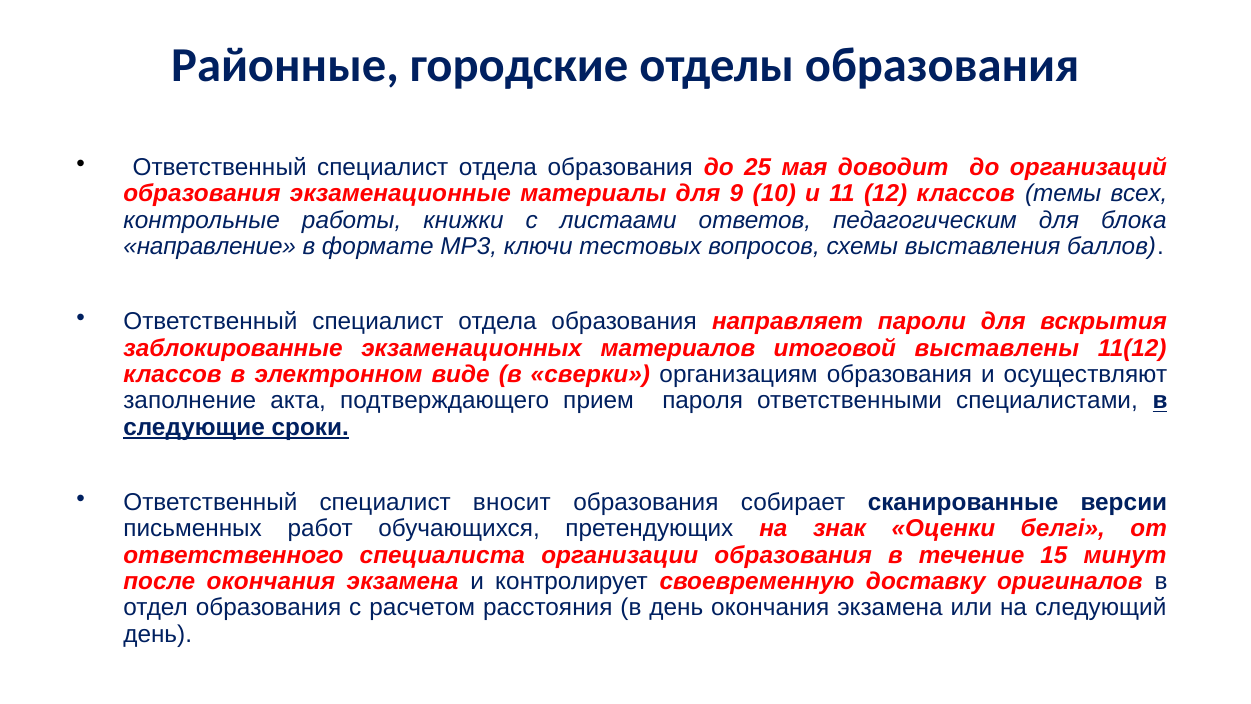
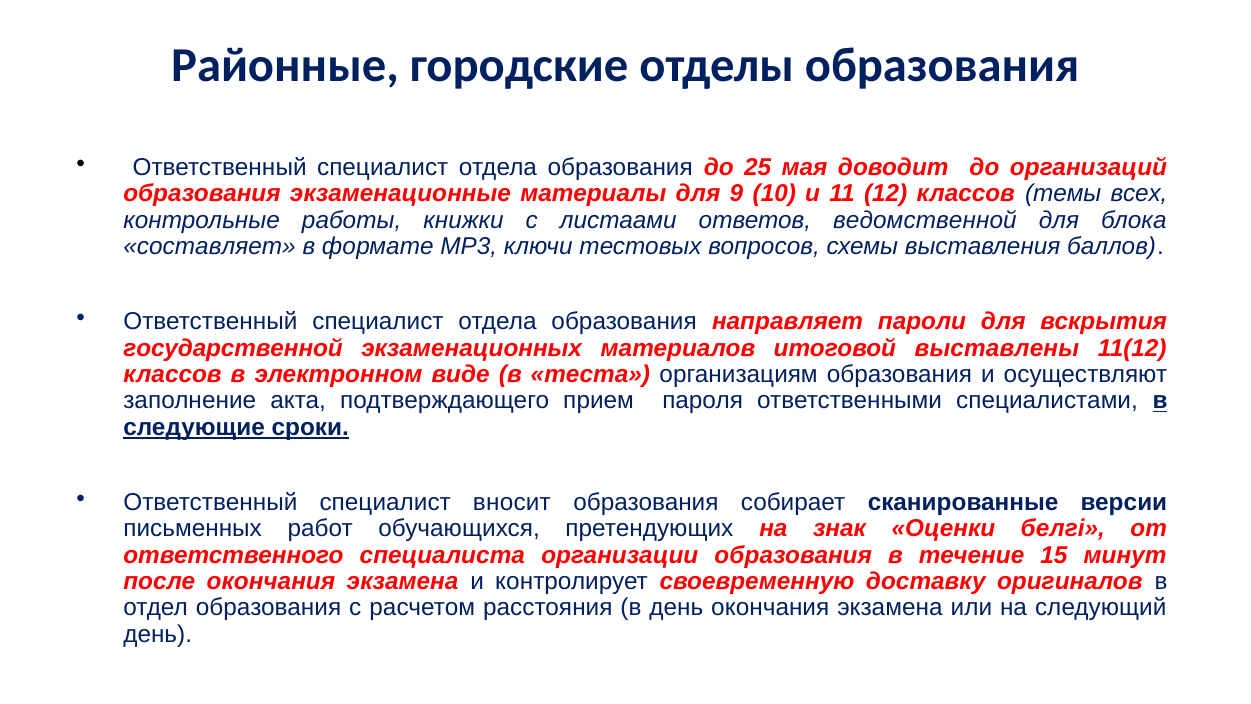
педагогическим: педагогическим -> ведомственной (925, 220)
направление: направление -> составляет (210, 246)
заблокированные: заблокированные -> государственной (233, 348)
сверки: сверки -> теста (590, 374)
